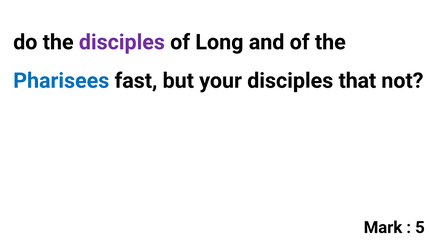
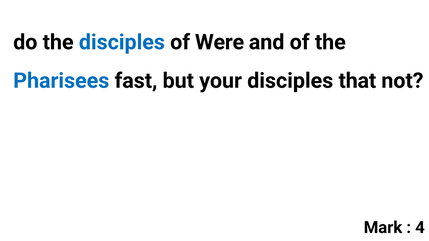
disciples colour: purple -> blue (122, 42)
Long: Long -> Were (220, 42)
5: 5 -> 4 (420, 228)
